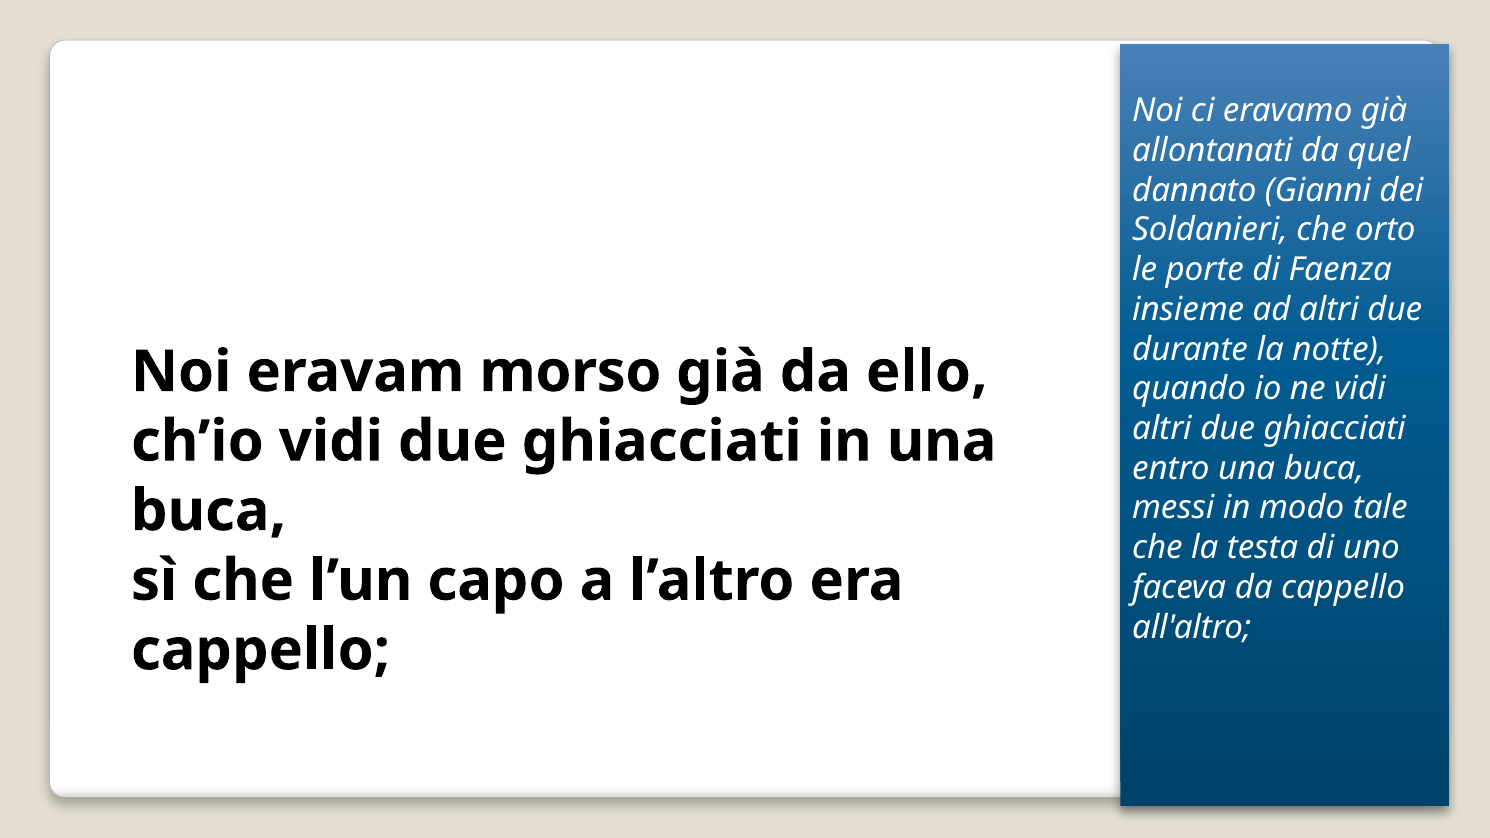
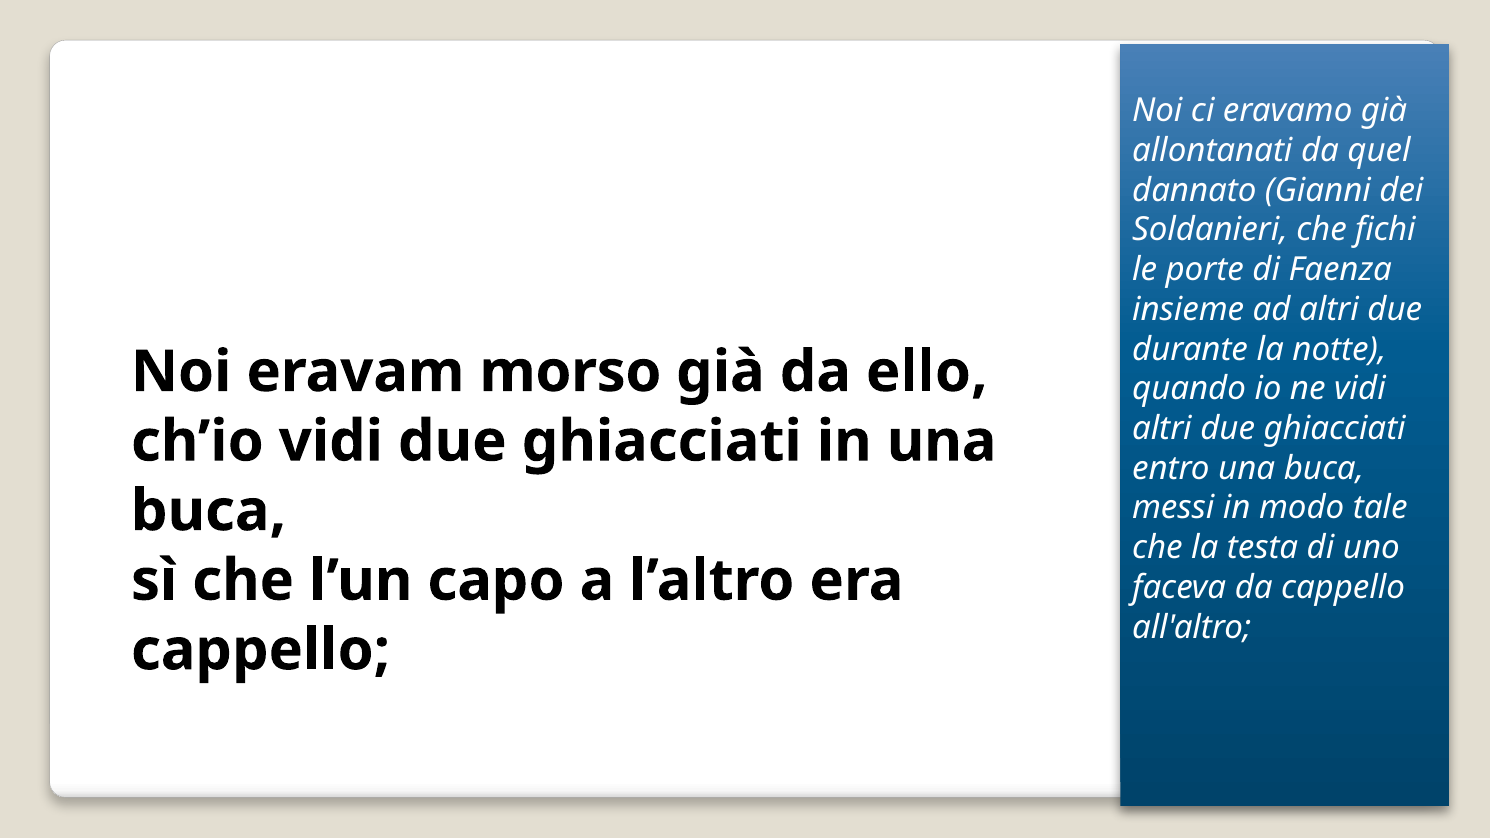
orto: orto -> fichi (1385, 230)
